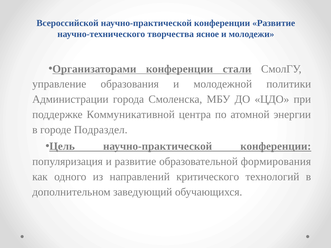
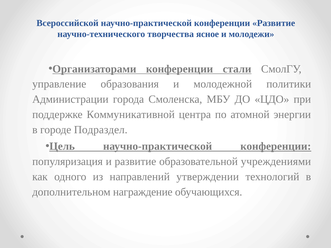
формирования: формирования -> учреждениями (276, 162)
критического: критического -> утверждении (208, 177)
заведующий: заведующий -> награждение (143, 192)
